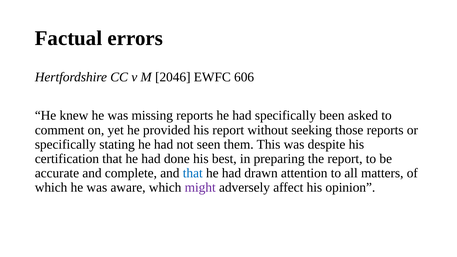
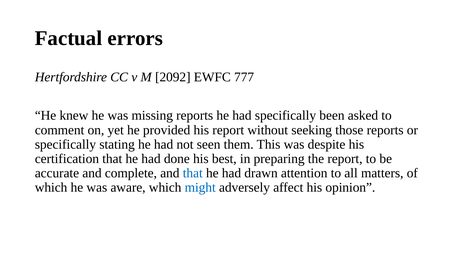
2046: 2046 -> 2092 (173, 77)
606: 606 -> 777 (244, 77)
might colour: purple -> blue (200, 188)
